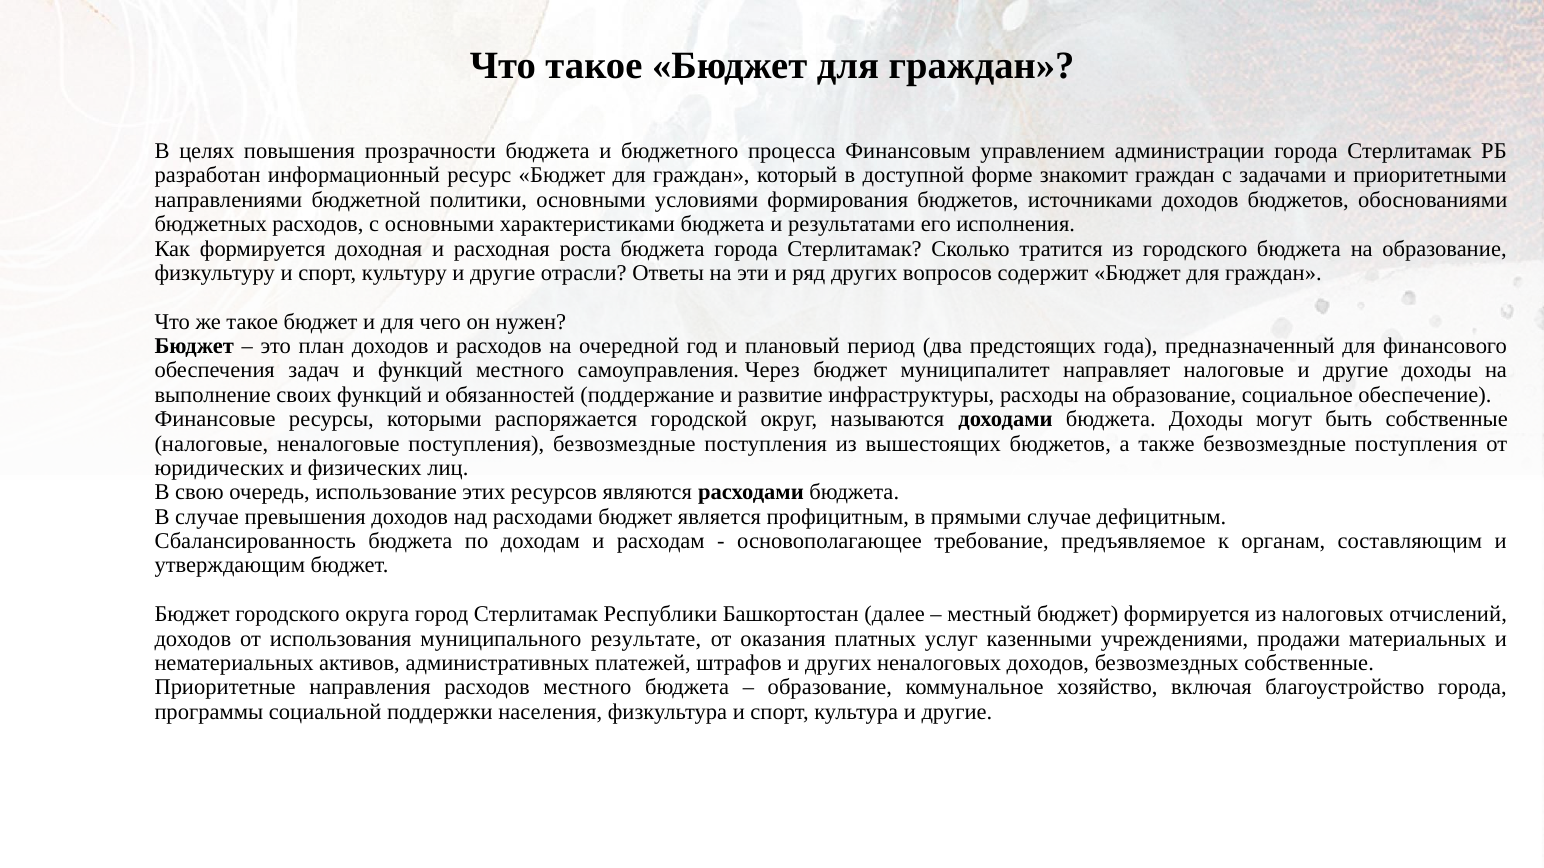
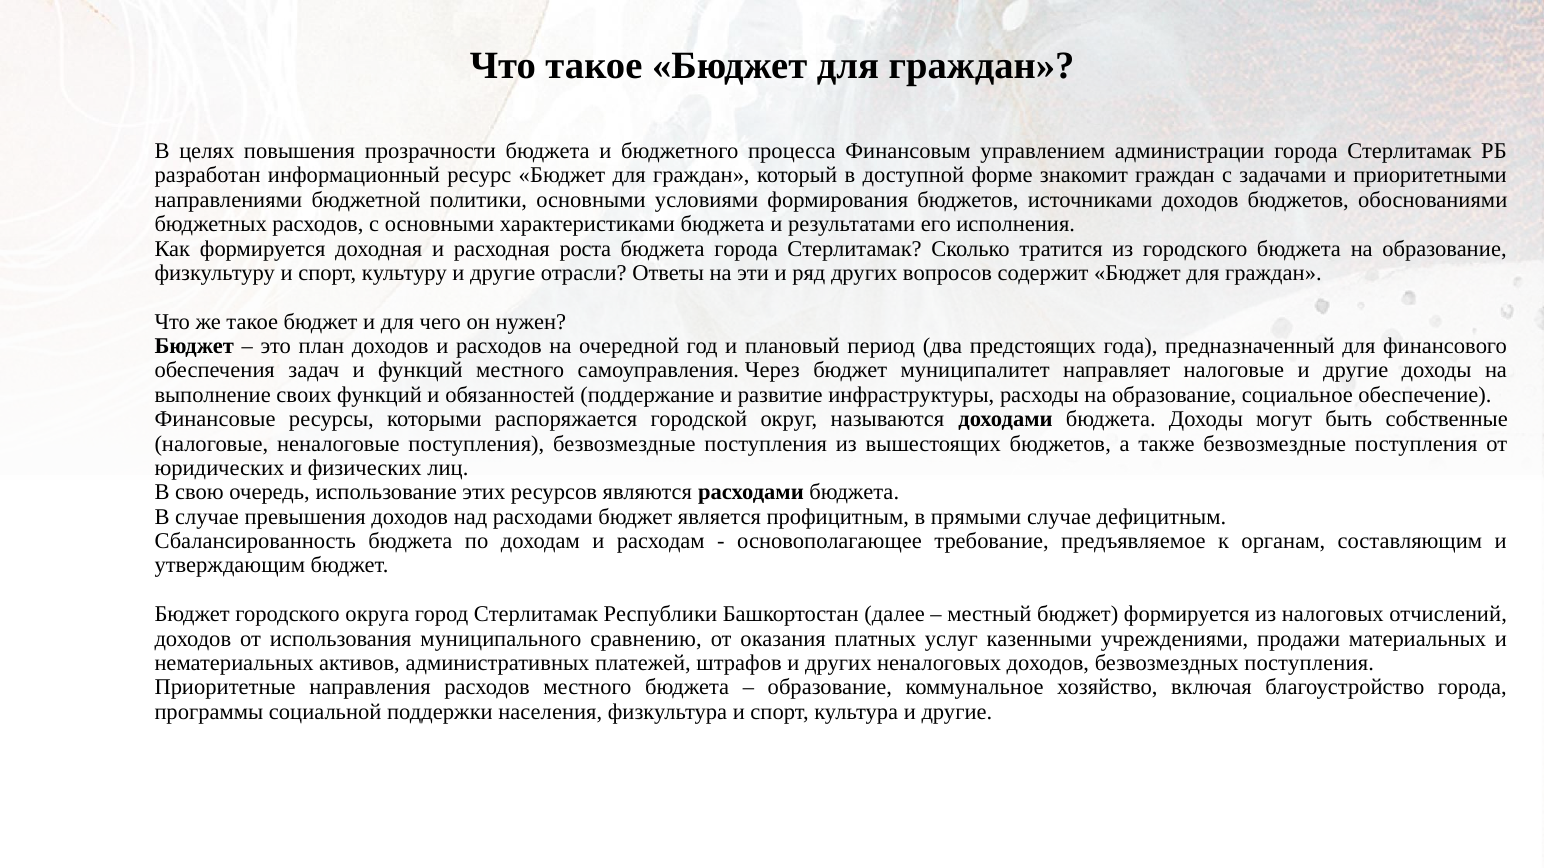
результате: результате -> сравнению (646, 639)
безвозмездных собственные: собственные -> поступления (1309, 663)
